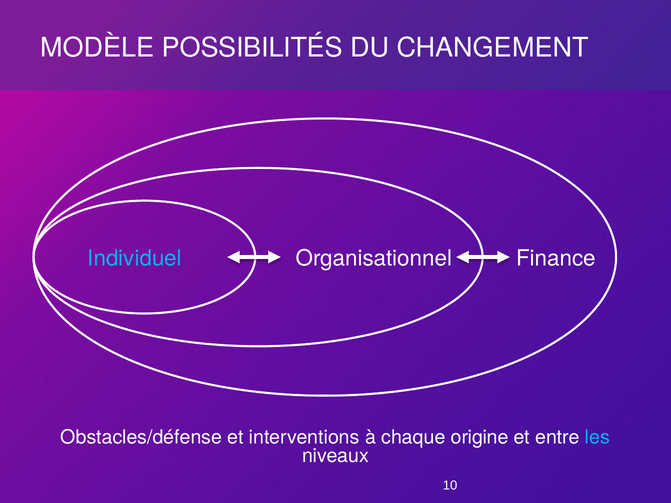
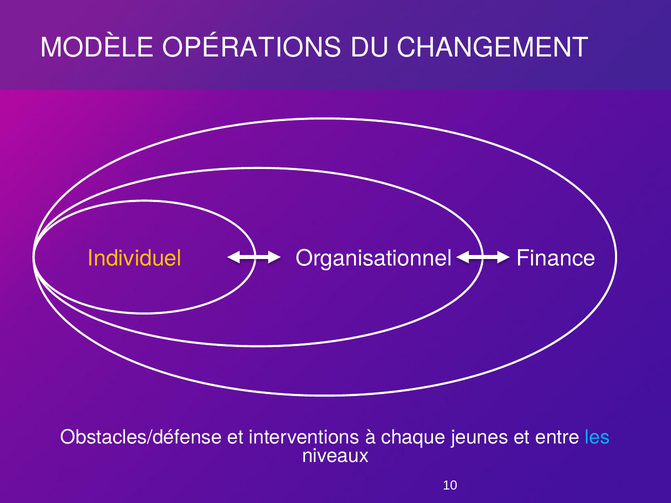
POSSIBILITÉS: POSSIBILITÉS -> OPÉRATIONS (252, 48)
Individuel colour: light blue -> yellow (135, 259)
origine: origine -> jeunes (480, 437)
